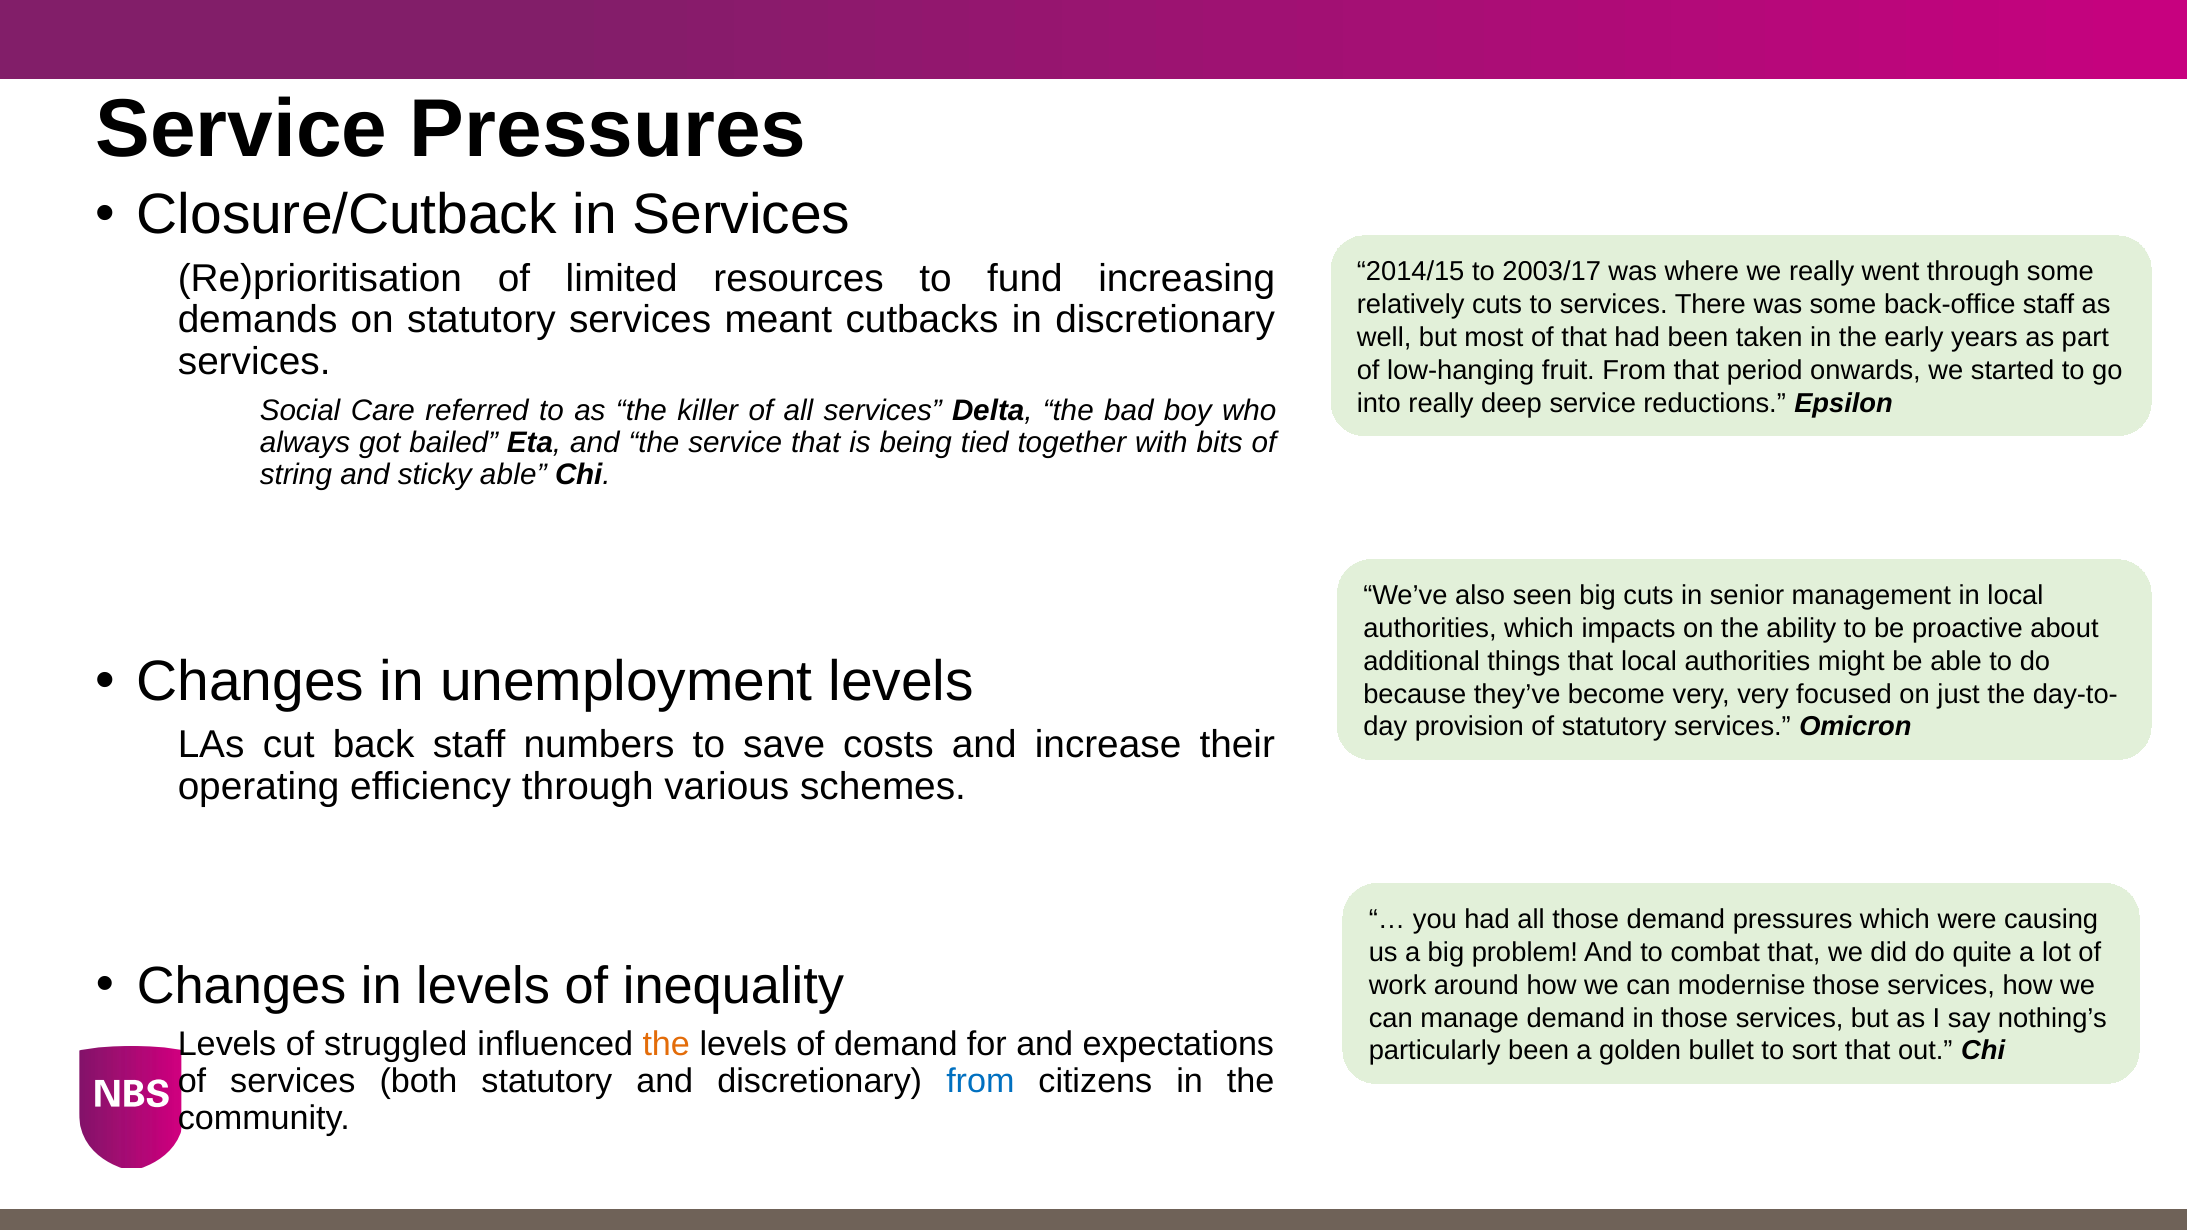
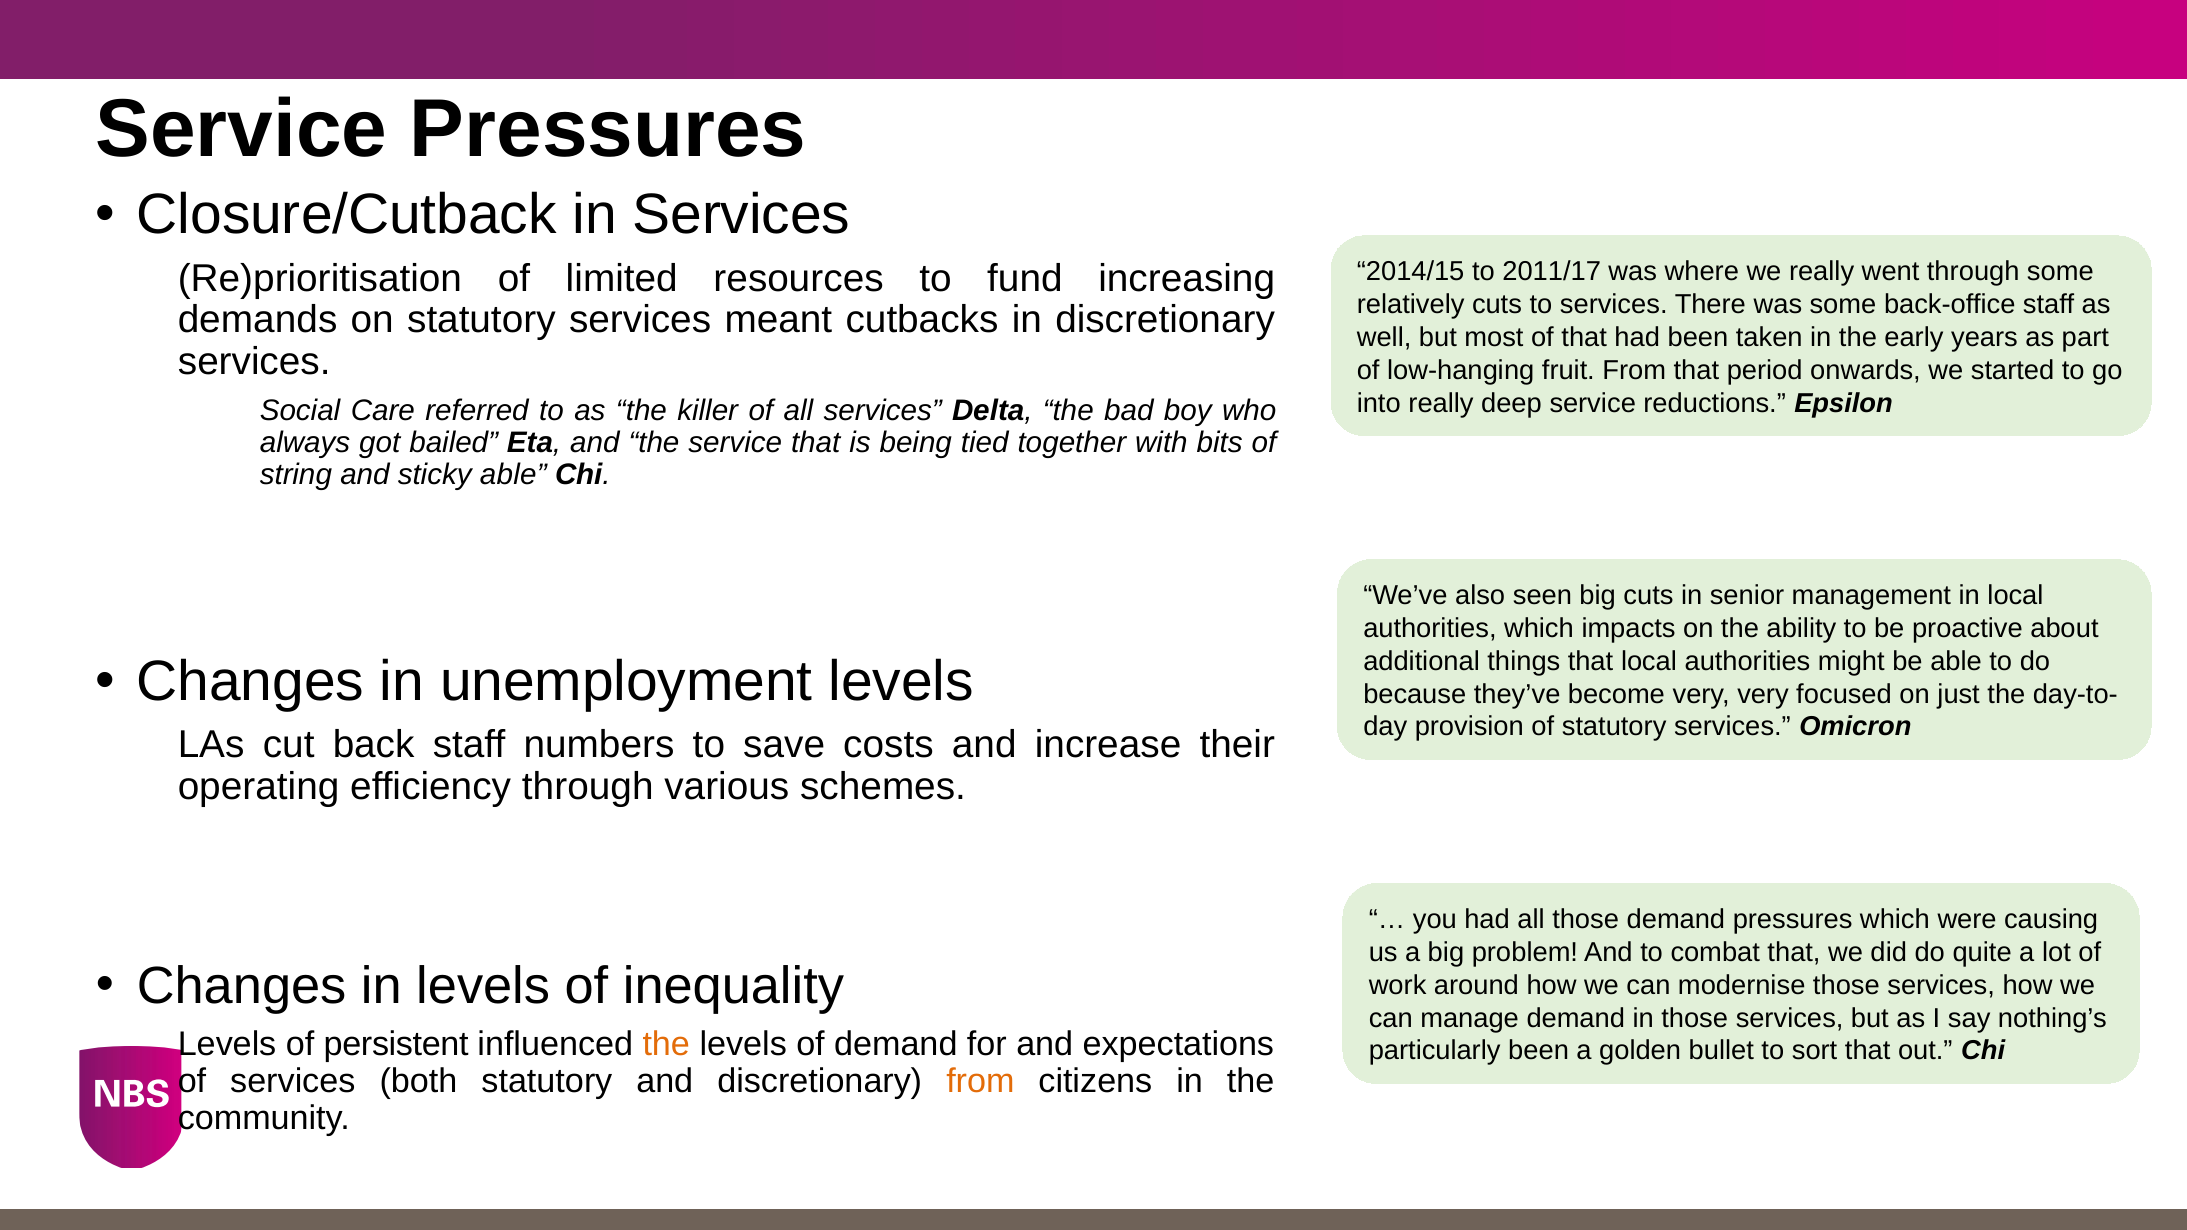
2003/17: 2003/17 -> 2011/17 (1552, 272)
struggled: struggled -> persistent (396, 1044)
from colour: blue -> orange (980, 1081)
